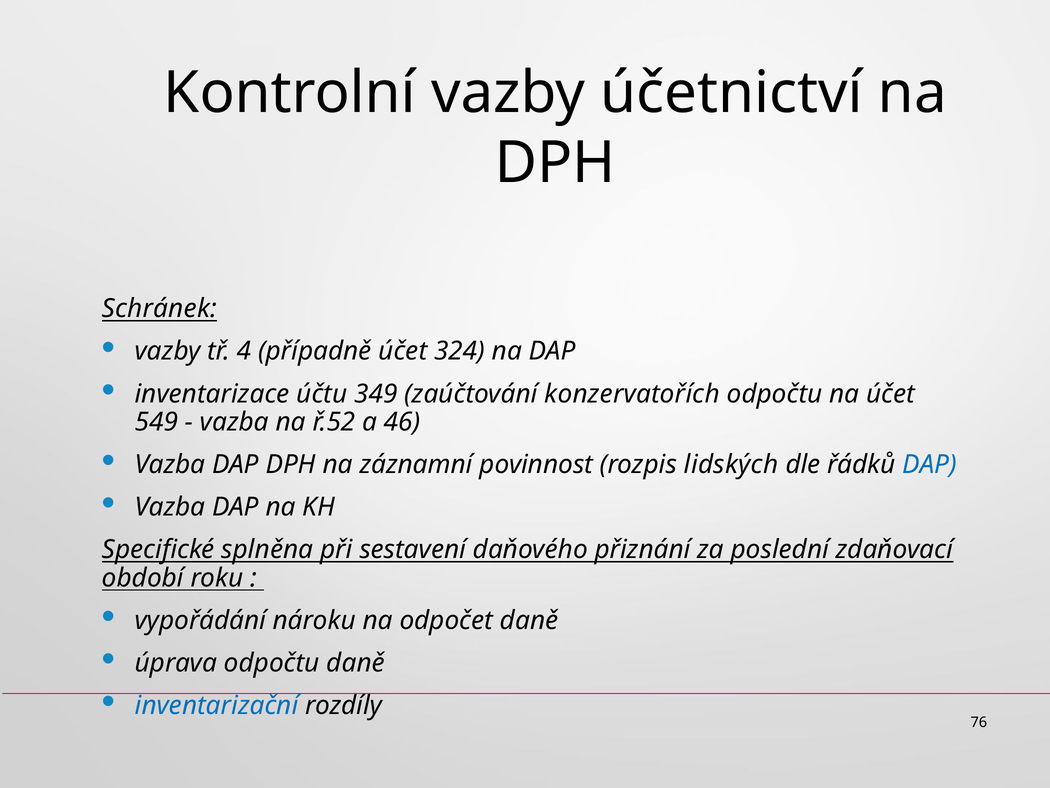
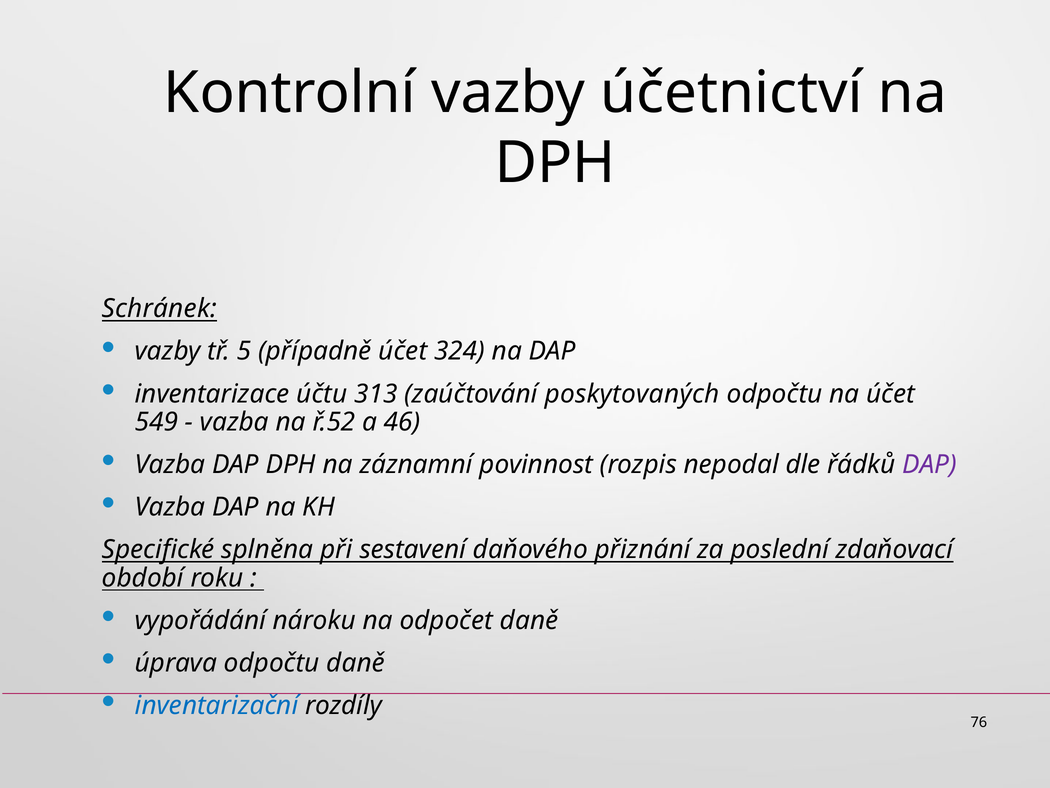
4: 4 -> 5 (244, 351)
349: 349 -> 313 (376, 394)
konzervatořích: konzervatořích -> poskytovaných (632, 394)
lidských: lidských -> nepodal (731, 464)
DAP colour: blue -> purple (930, 464)
